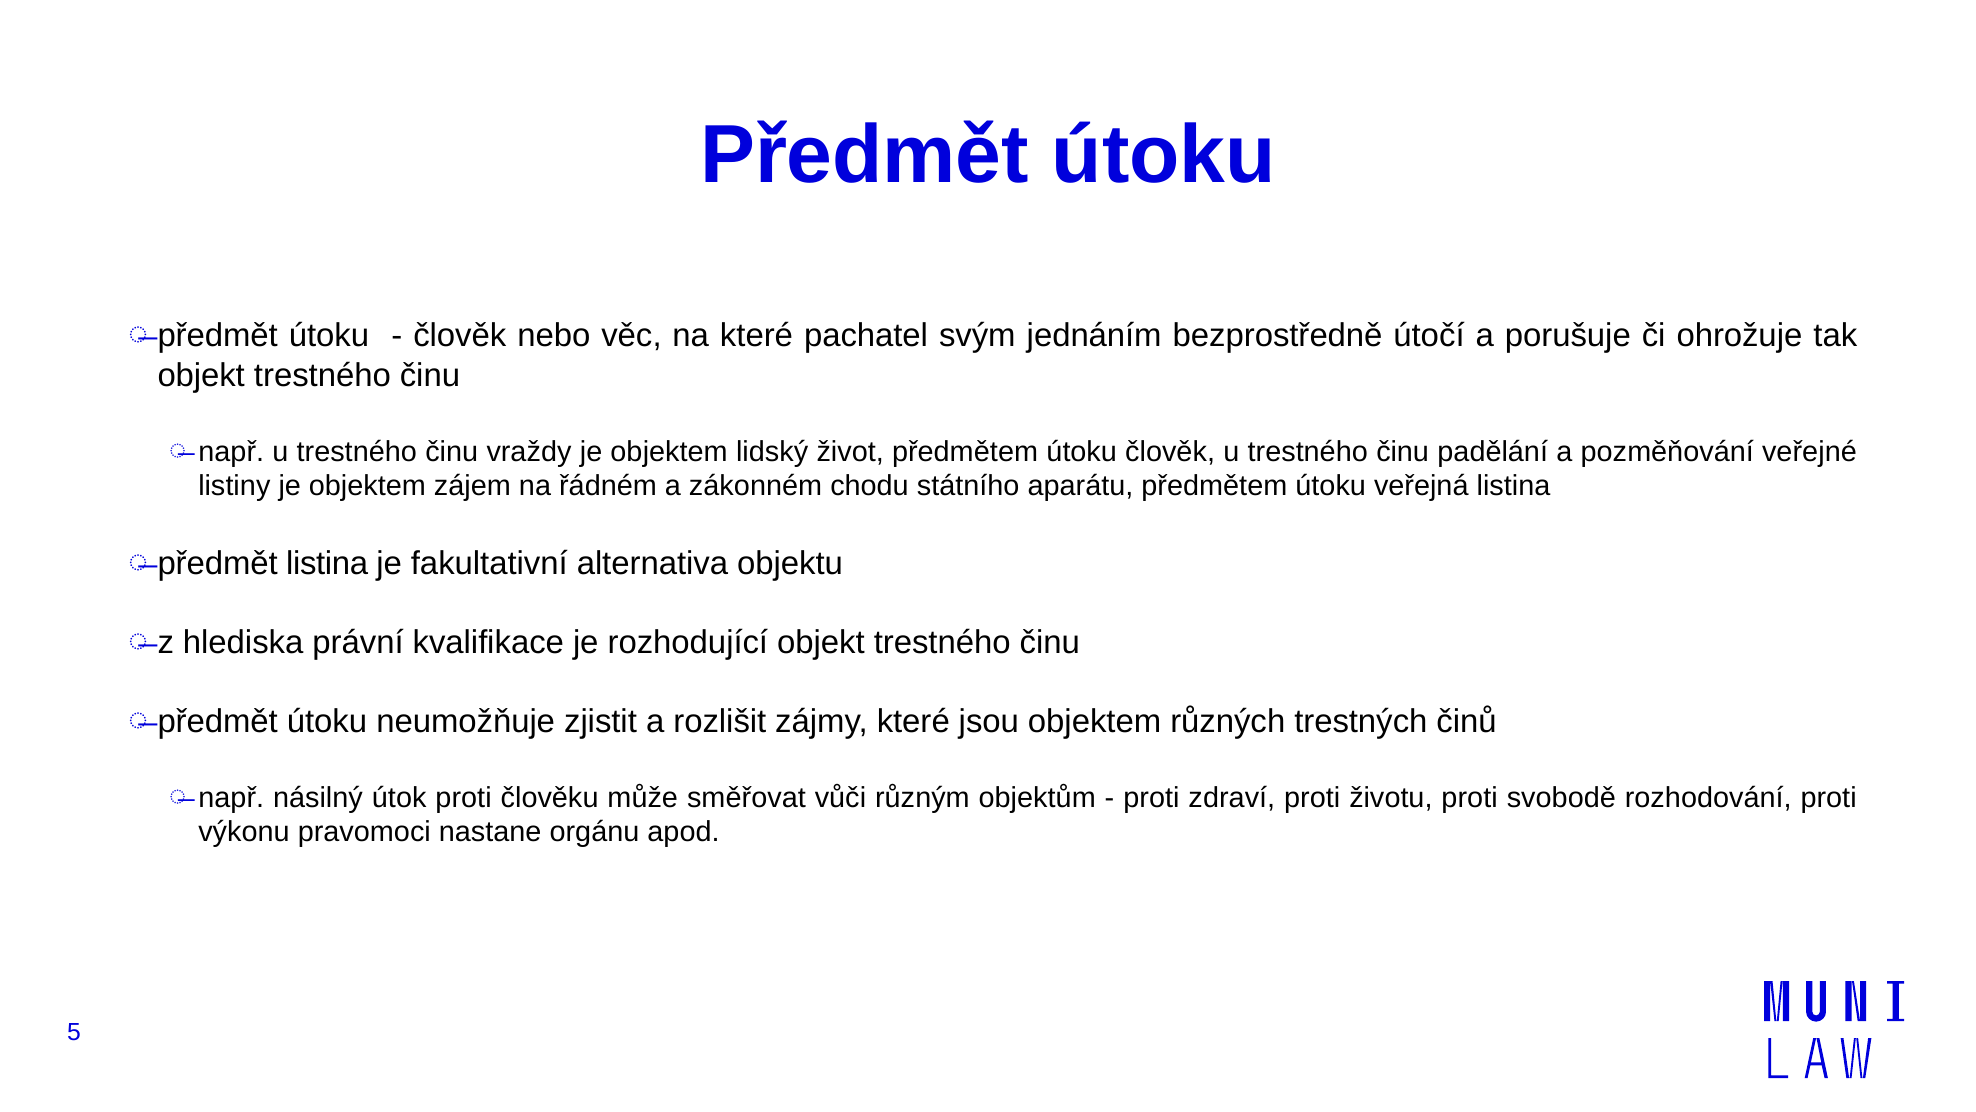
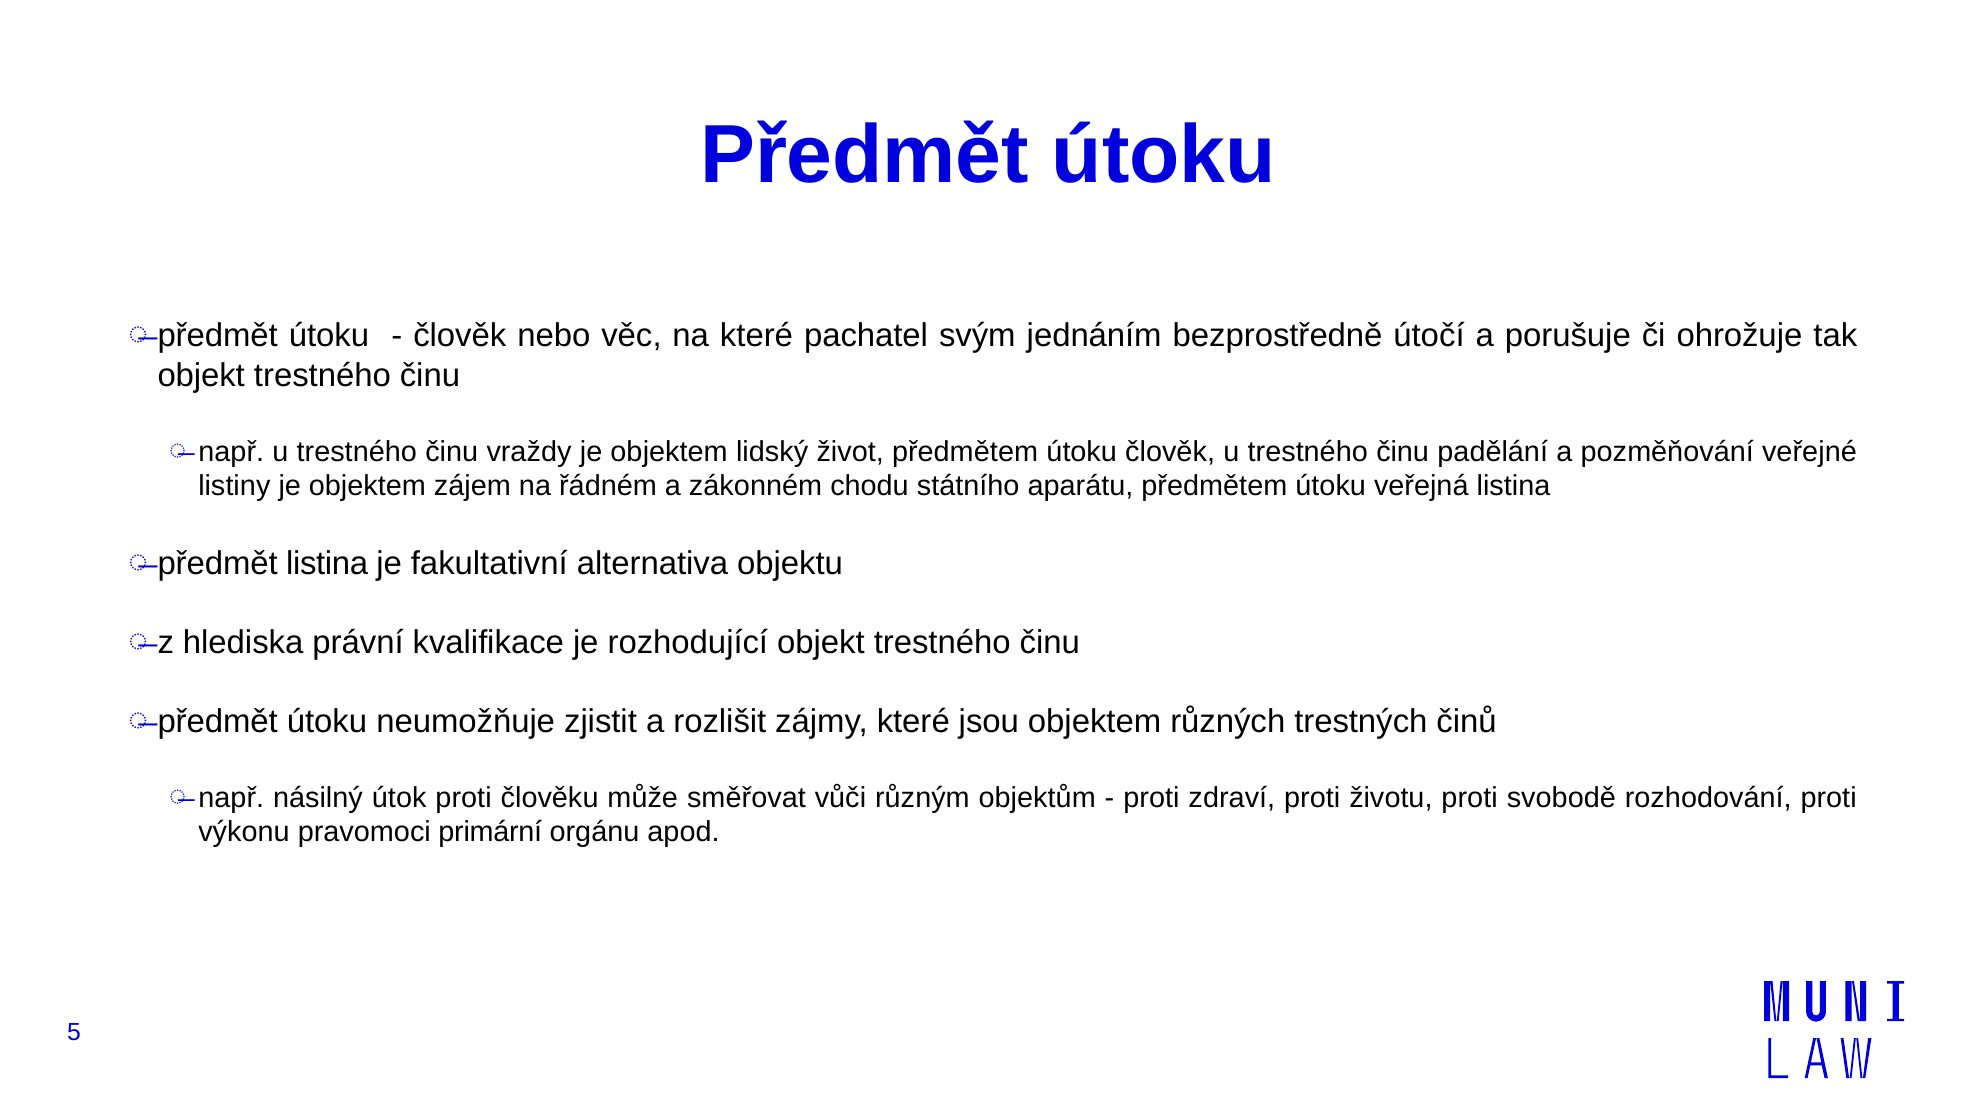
nastane: nastane -> primární (490, 832)
